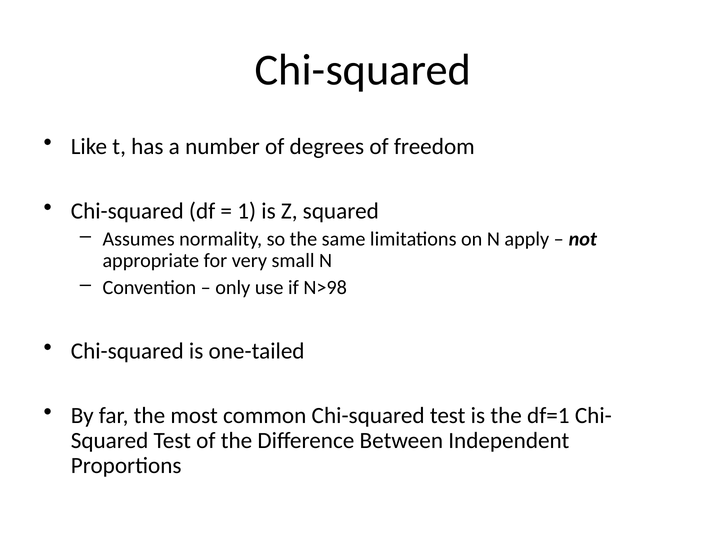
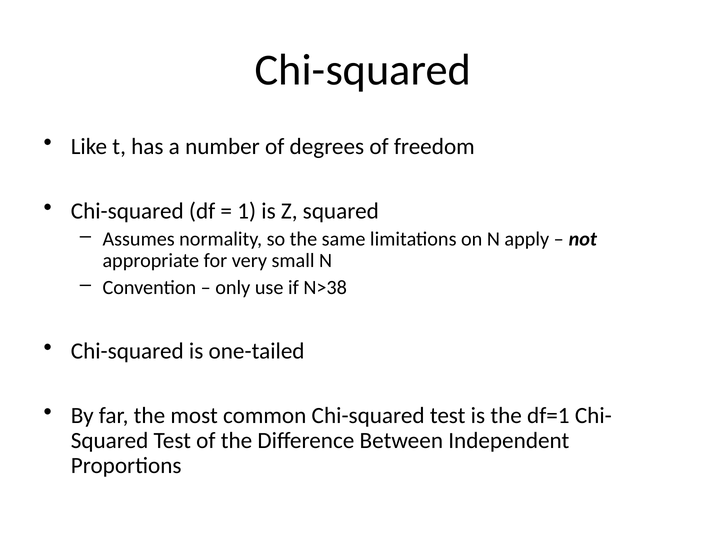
N>98: N>98 -> N>38 (325, 287)
